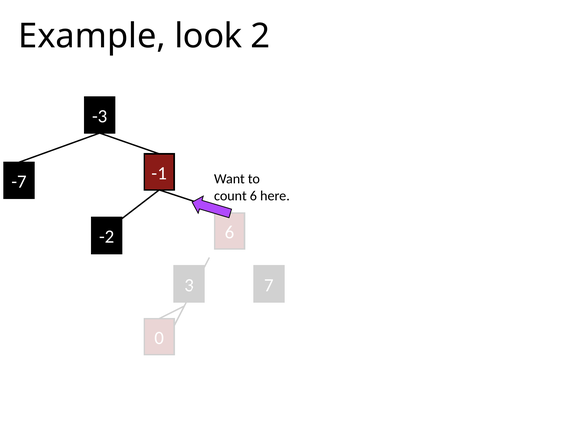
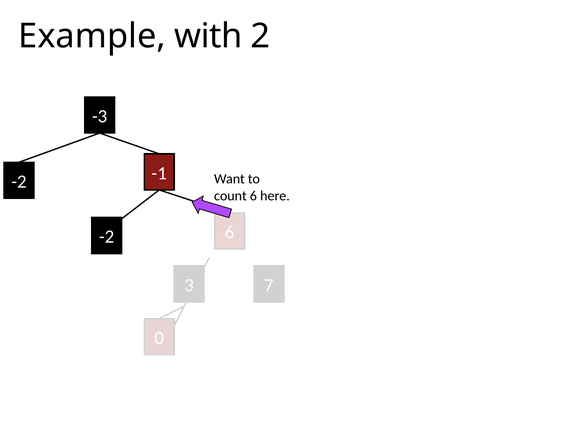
look: look -> with (208, 36)
-7: -7 -> -2 (19, 182)
